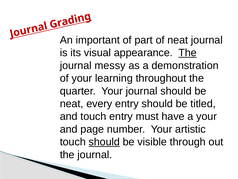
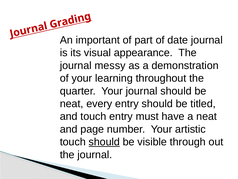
of neat: neat -> date (178, 40)
The underline: present -> none (188, 53)
a your: your -> neat (207, 116)
